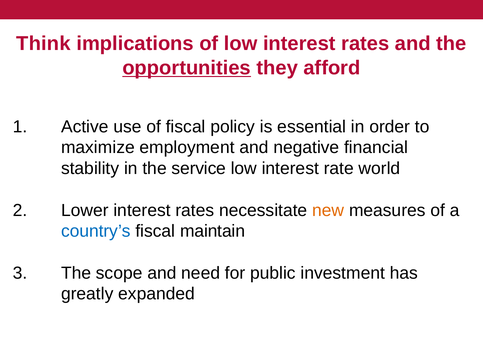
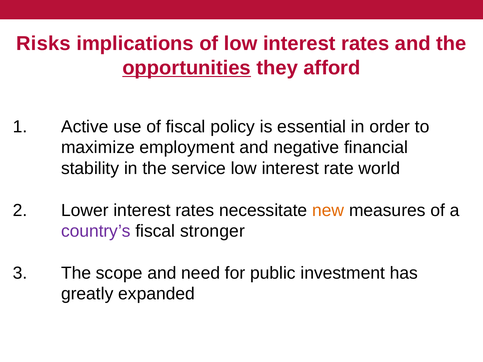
Think: Think -> Risks (43, 44)
country’s colour: blue -> purple (96, 231)
maintain: maintain -> stronger (212, 231)
